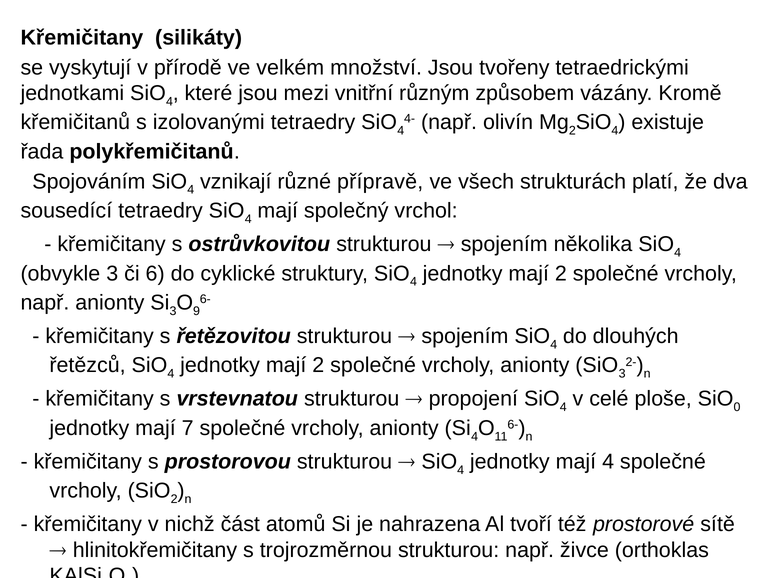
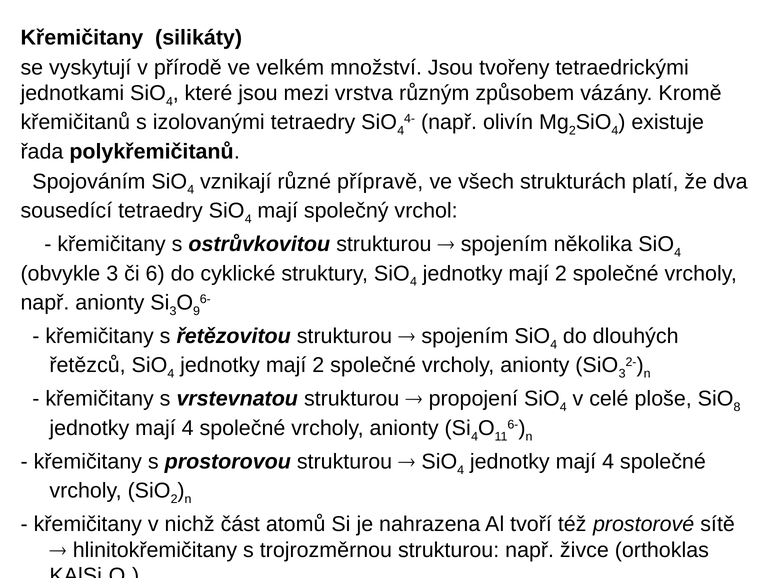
vnitřní: vnitřní -> vrstva (364, 93)
0: 0 -> 8 (737, 407)
7: 7 -> 4 (188, 428)
